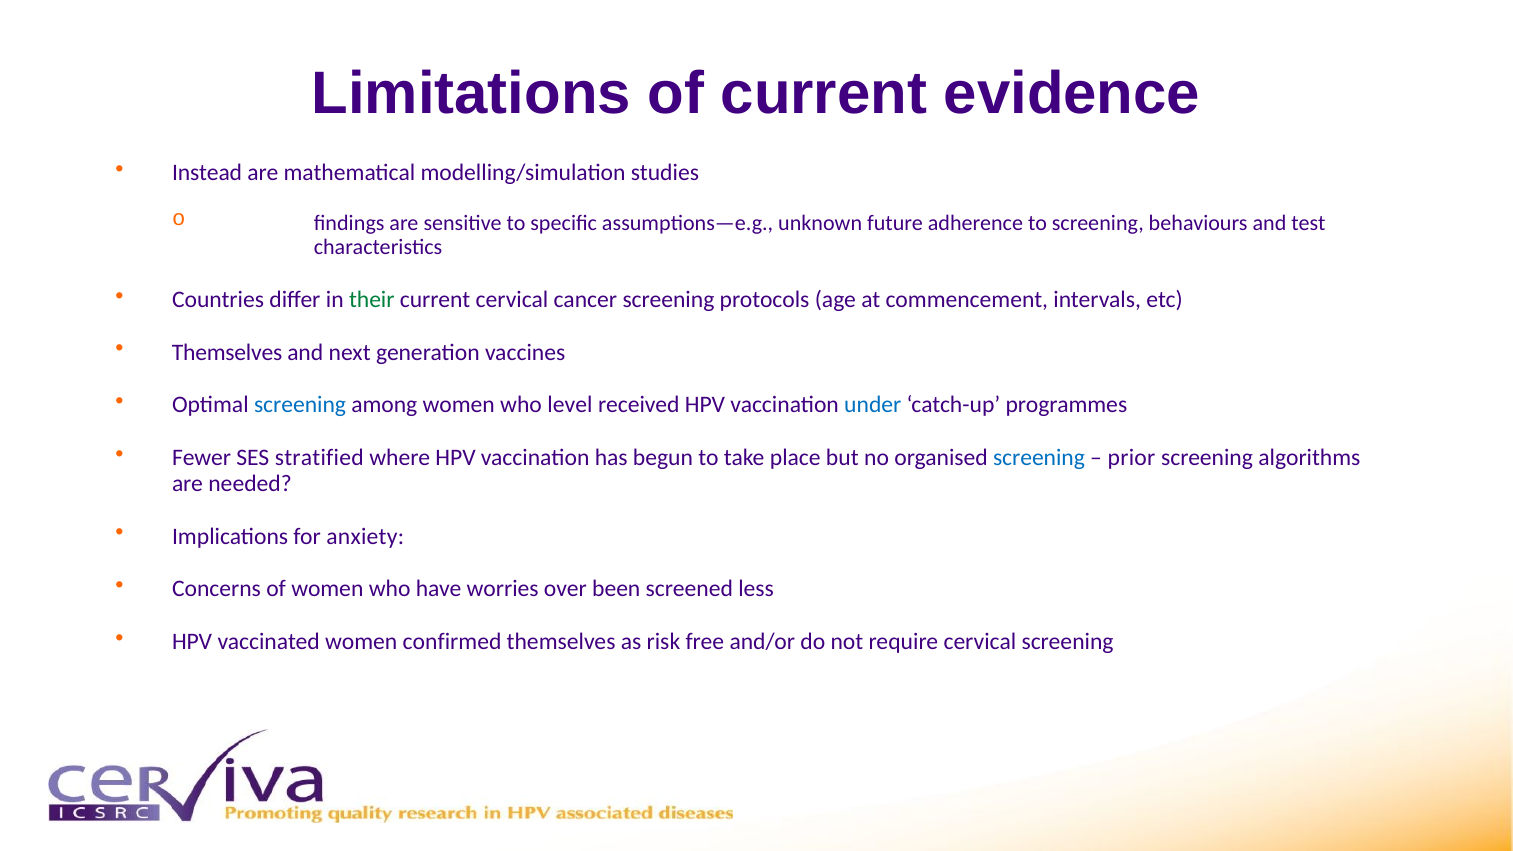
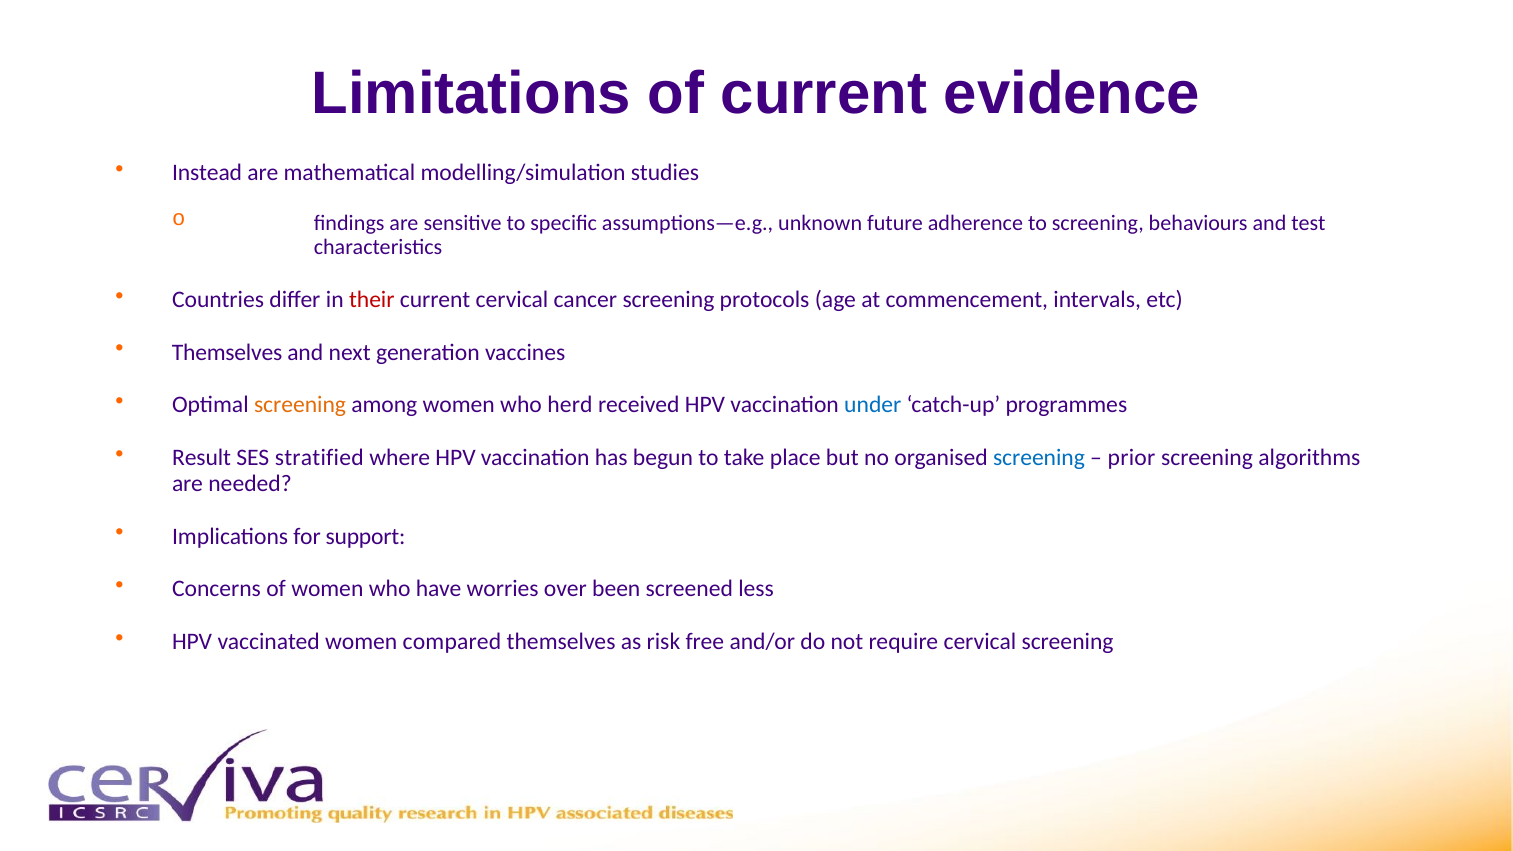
their colour: green -> red (372, 300)
screening colour: blue -> orange (300, 405)
level: level -> herd (570, 405)
Fewer: Fewer -> Result (202, 458)
anxiety: anxiety -> support (365, 536)
confirmed: confirmed -> compared (452, 642)
